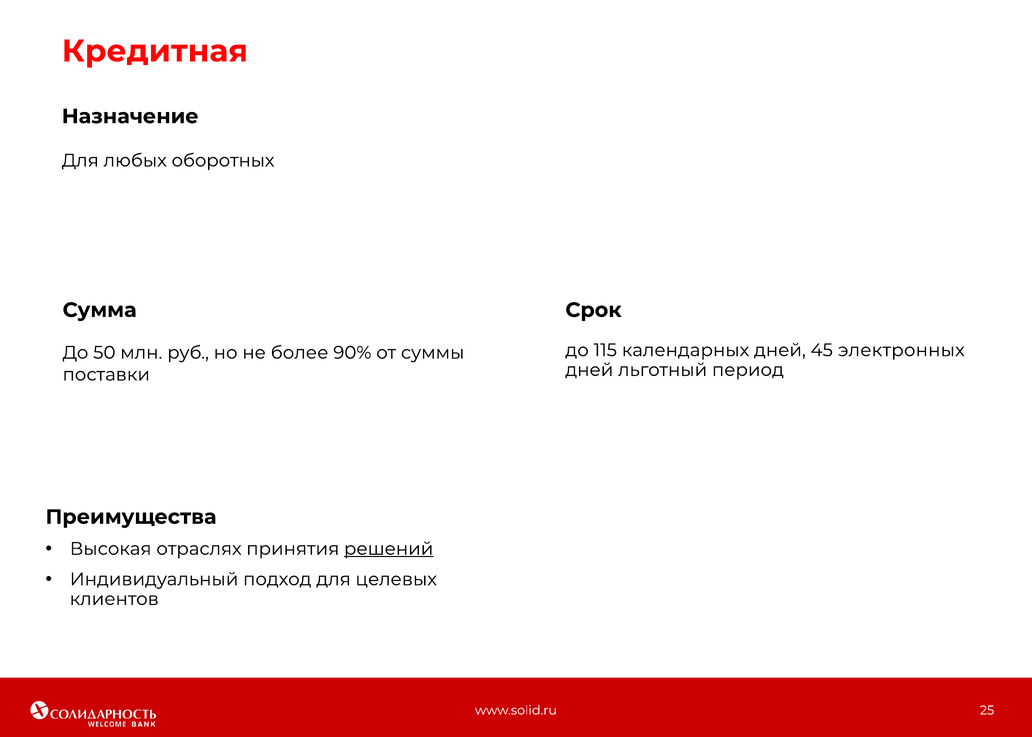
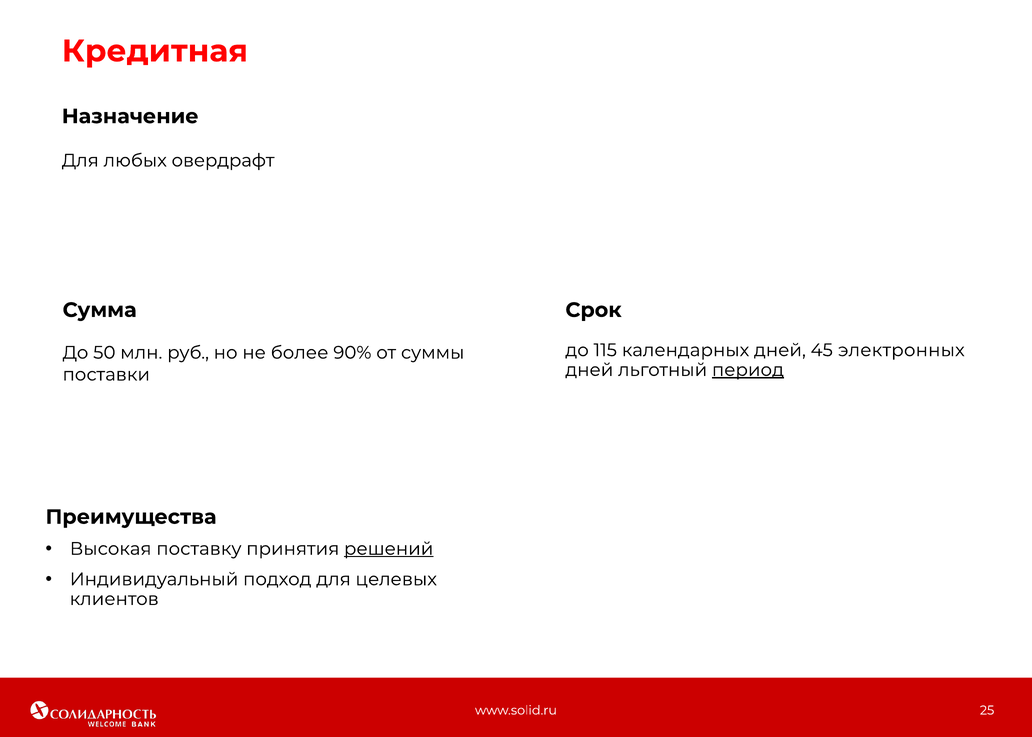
оборотных: оборотных -> овердрафт (223, 161)
период underline: none -> present (748, 370)
отраслях: отраслях -> поставку (199, 549)
